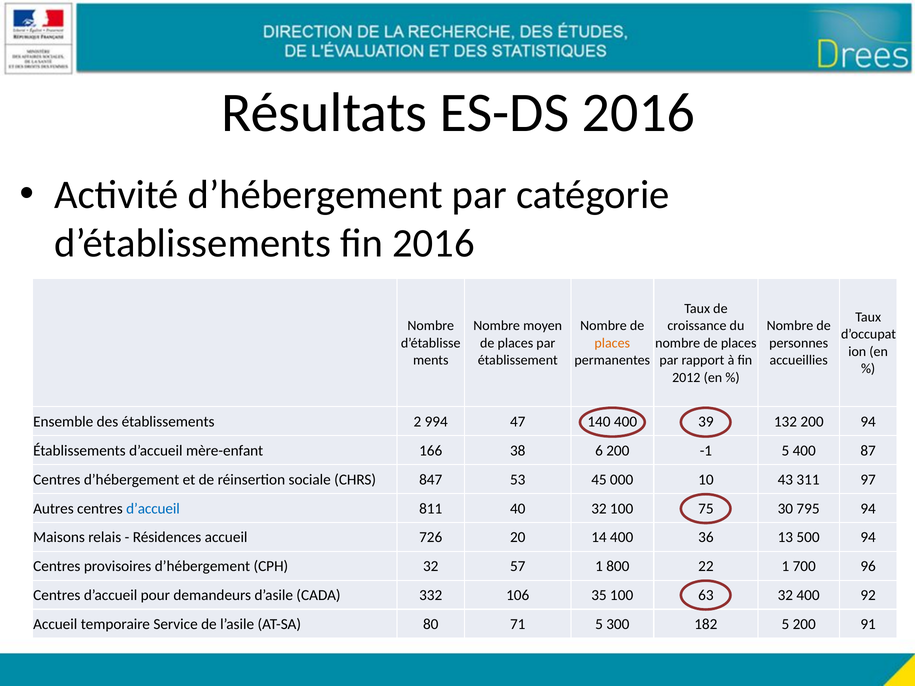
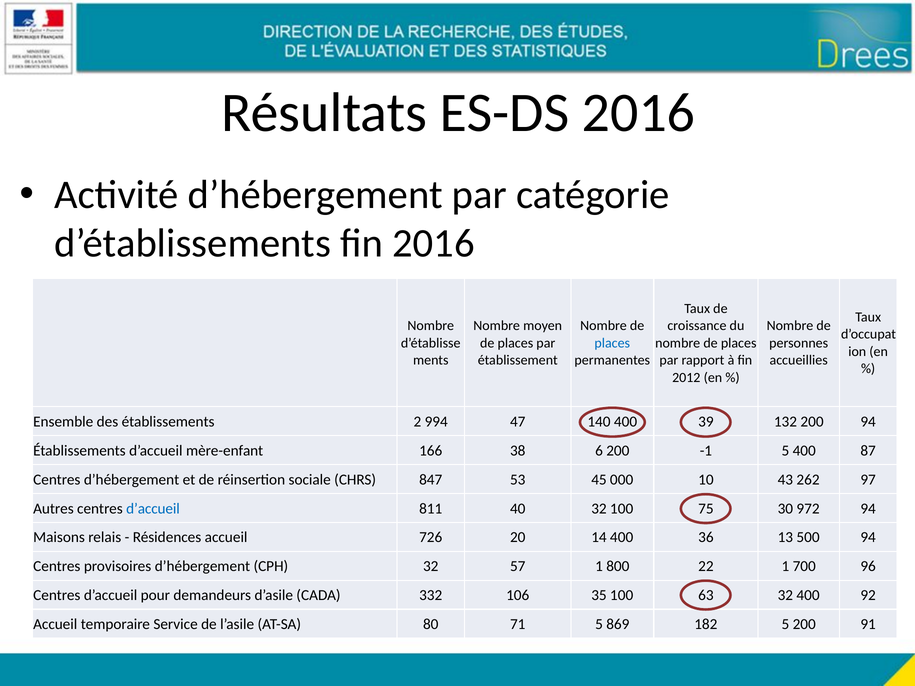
places colour: orange -> blue (612, 343)
311: 311 -> 262 (808, 480)
795: 795 -> 972 (808, 509)
300: 300 -> 869 (618, 625)
